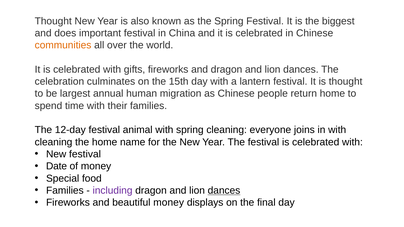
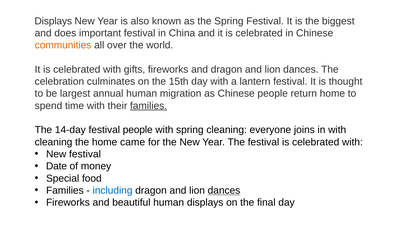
Thought: Thought -> Displays (53, 21)
families underline: none -> present (149, 106)
12-day: 12-day -> 14-day (70, 130)
festival animal: animal -> people (138, 130)
name: name -> came (133, 142)
including colour: purple -> blue (113, 191)
beautiful money: money -> human (169, 203)
